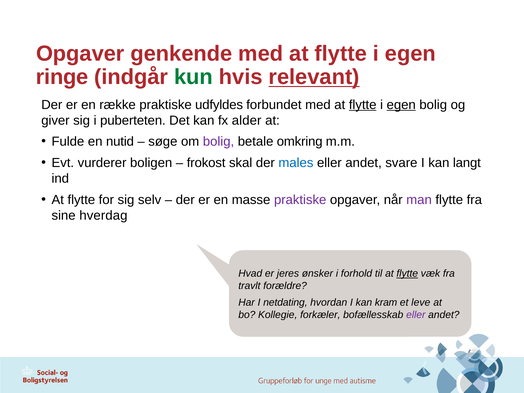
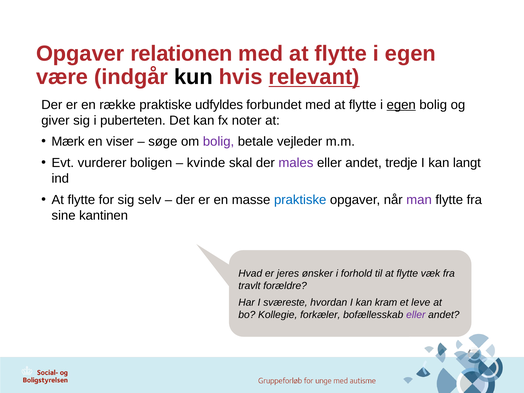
genkende: genkende -> relationen (181, 54)
ringe: ringe -> være (62, 77)
kun colour: green -> black (193, 77)
flytte underline: present -> none (363, 105)
alder: alder -> noter (247, 120)
Fulde: Fulde -> Mærk (68, 142)
nutid: nutid -> viser (120, 142)
omkring: omkring -> vejleder (300, 142)
frokost: frokost -> kvinde (206, 163)
males colour: blue -> purple (296, 163)
svare: svare -> tredje (401, 163)
praktiske colour: purple -> blue (300, 200)
hverdag: hverdag -> kantinen (104, 215)
flytte underline: present -> none (407, 274)
netdating: netdating -> sværeste (285, 302)
